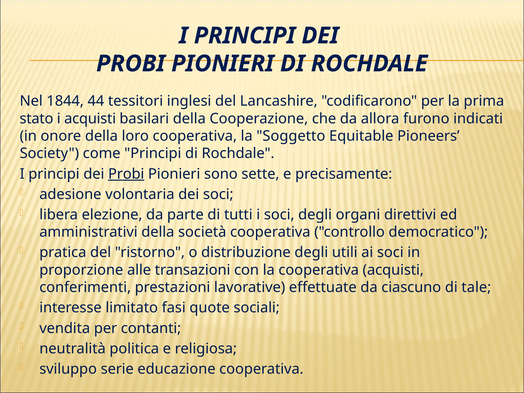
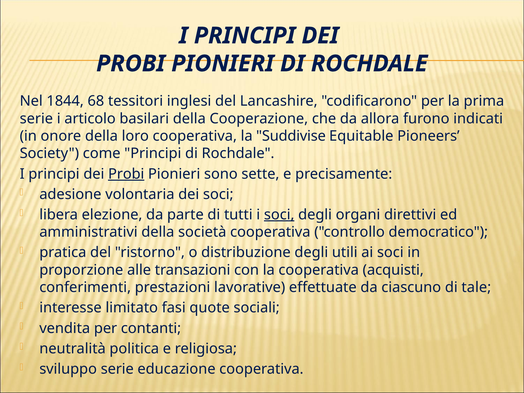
44: 44 -> 68 (96, 101)
stato: stato -> serie (36, 119)
i acquisti: acquisti -> articolo (90, 119)
Soggetto: Soggetto -> Suddivise (291, 136)
soci underline: none -> present (279, 215)
